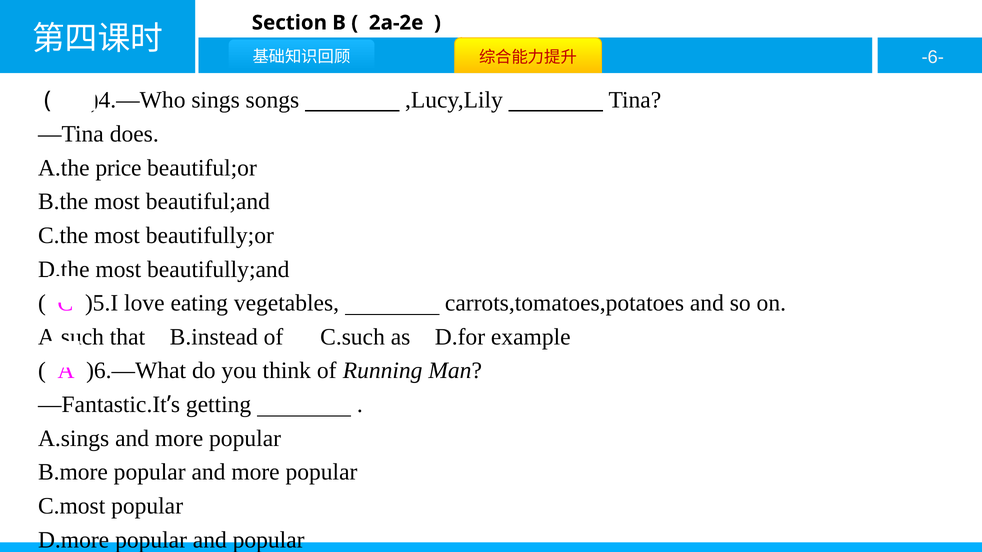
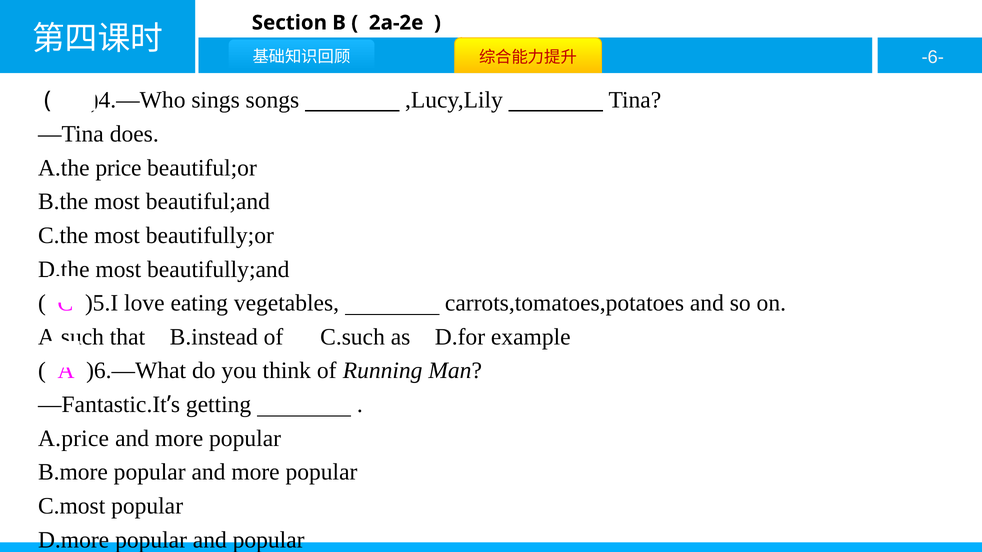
A.sings: A.sings -> A.price (73, 439)
